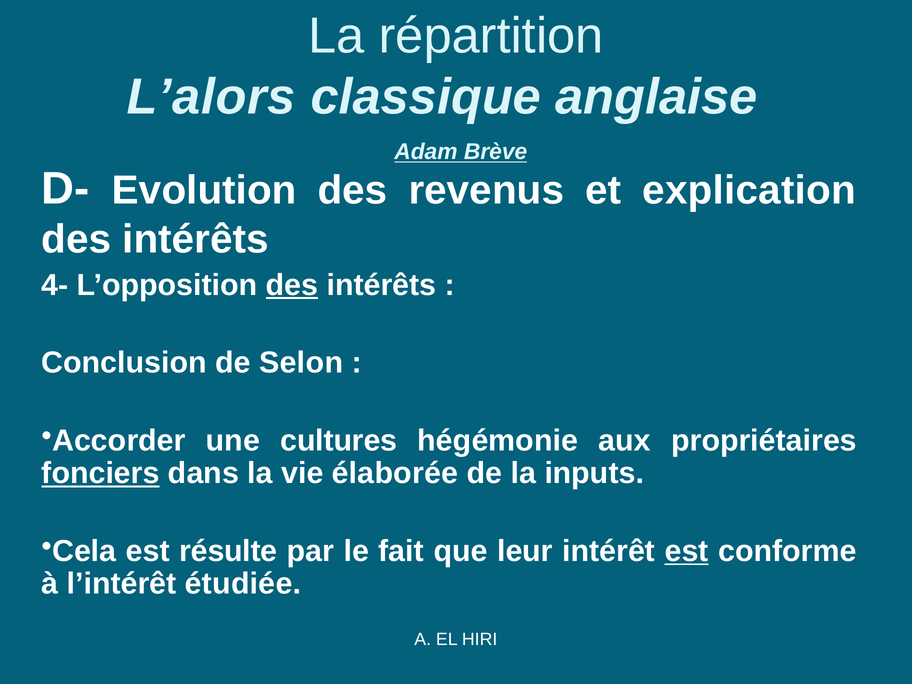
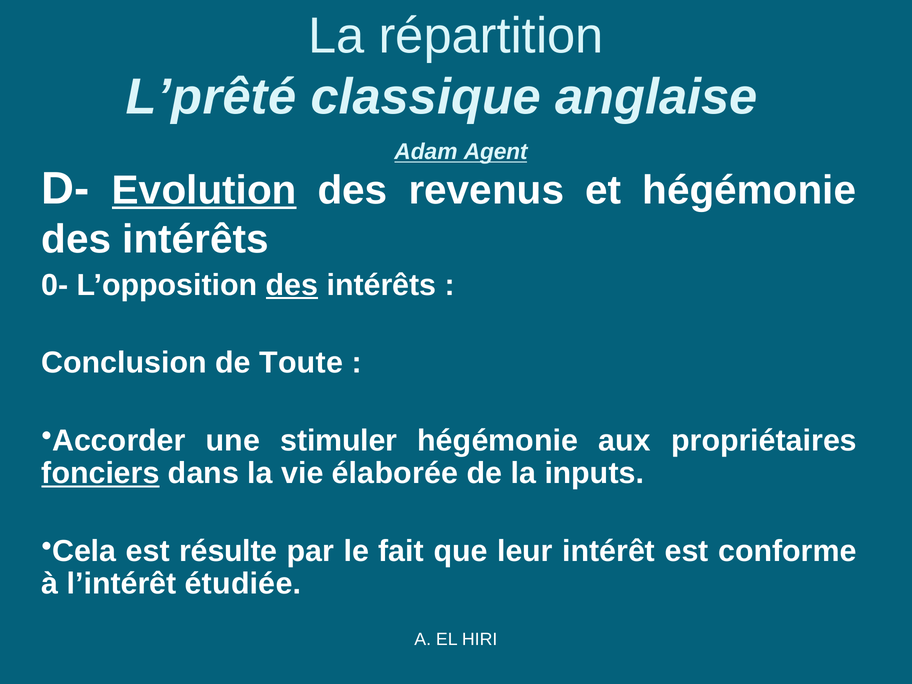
L’alors: L’alors -> L’prêté (211, 97)
Brève: Brève -> Agent (496, 152)
Evolution underline: none -> present (204, 190)
et explication: explication -> hégémonie (749, 190)
4-: 4- -> 0- (55, 285)
Selon: Selon -> Toute (301, 363)
cultures: cultures -> stimuler (339, 441)
est underline: present -> none (687, 551)
